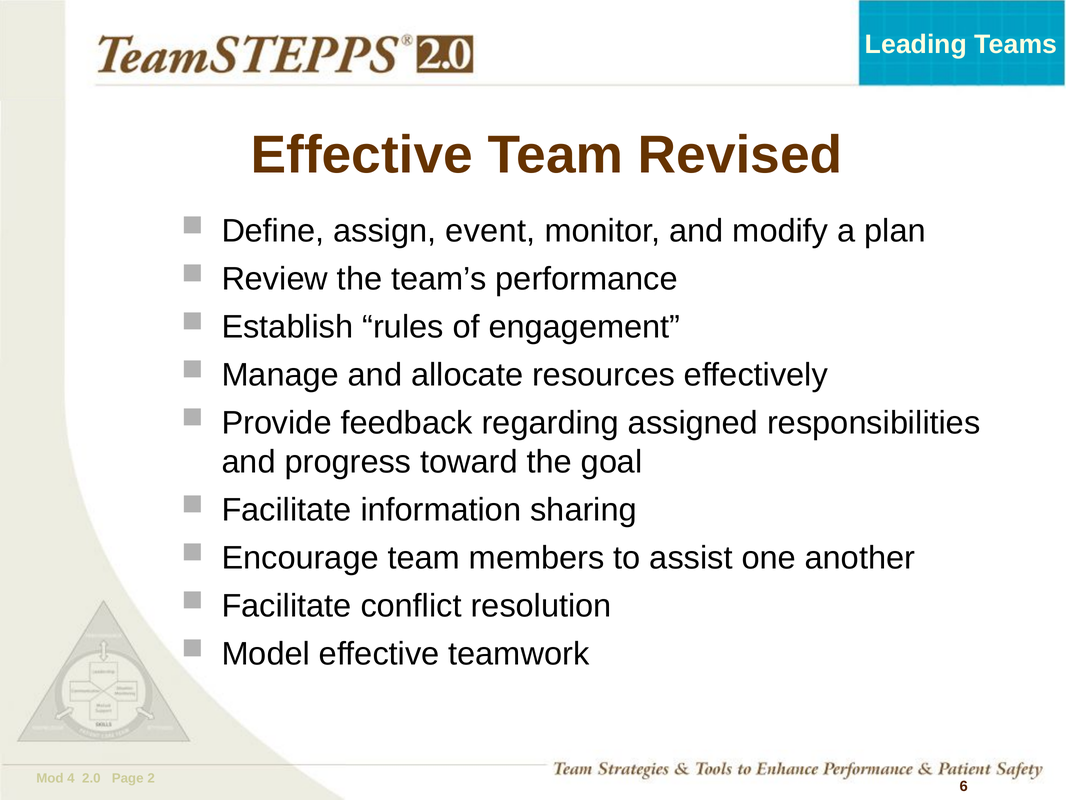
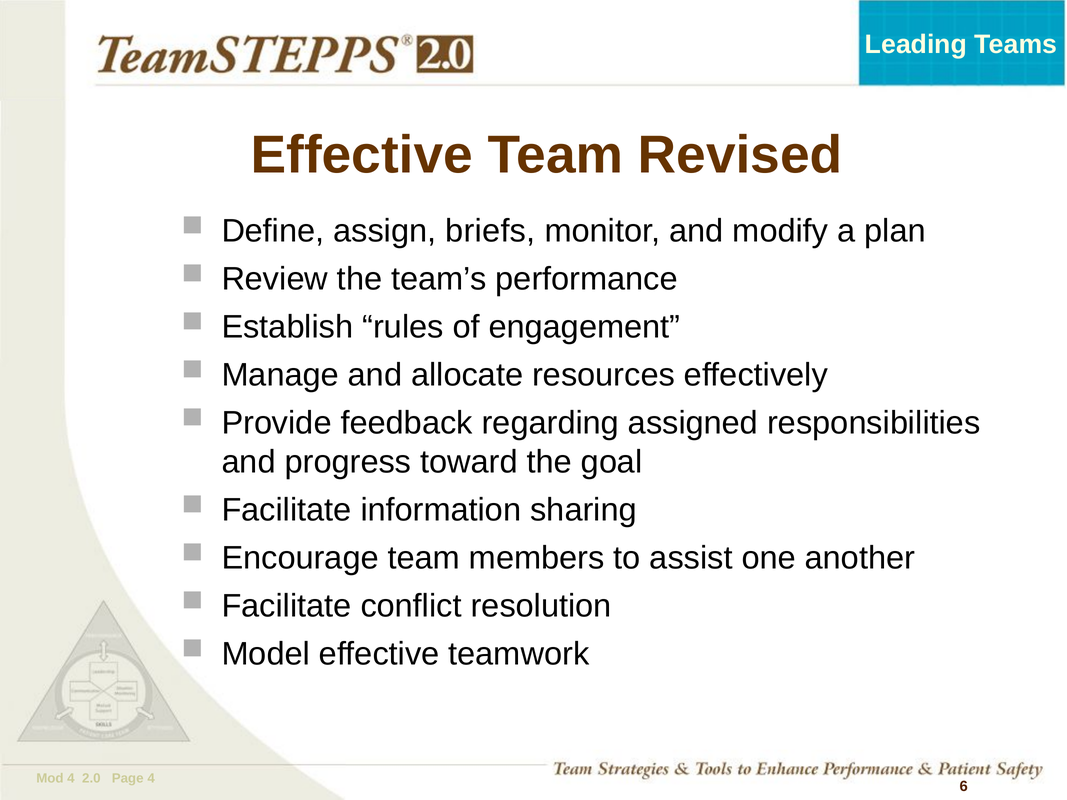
event: event -> briefs (490, 231)
2: 2 -> 4 (151, 778)
